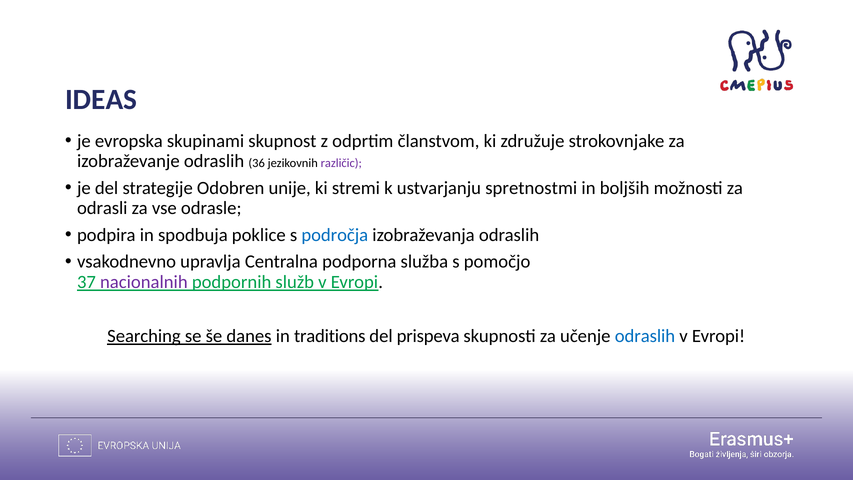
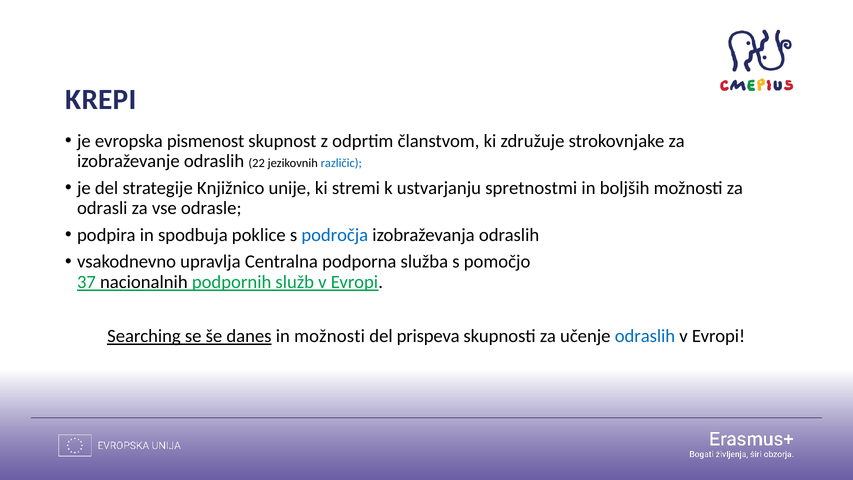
IDEAS: IDEAS -> KREPI (101, 100)
skupinami: skupinami -> pismenost (206, 141)
36: 36 -> 22 (257, 163)
različic colour: purple -> blue (341, 163)
Odobren: Odobren -> Knjižnico (231, 188)
nacionalnih colour: purple -> black (144, 282)
in traditions: traditions -> možnosti (330, 336)
